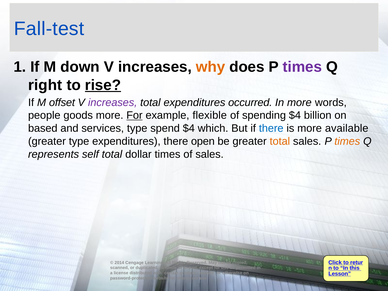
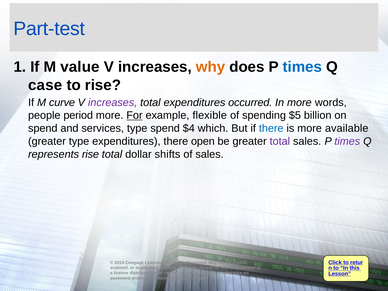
Fall-test: Fall-test -> Part-test (49, 29)
down: down -> value (80, 67)
times colour: purple -> blue (302, 67)
right: right -> case (45, 85)
rise underline: present -> none (103, 85)
offset: offset -> curve (62, 102)
goods: goods -> period (78, 115)
spending $4: $4 -> $5 (295, 115)
based: based -> spend (43, 128)
total colour: orange -> purple (280, 141)
times colour: orange -> purple (347, 141)
represents self: self -> rise (90, 154)
dollar times: times -> shifts (167, 154)
